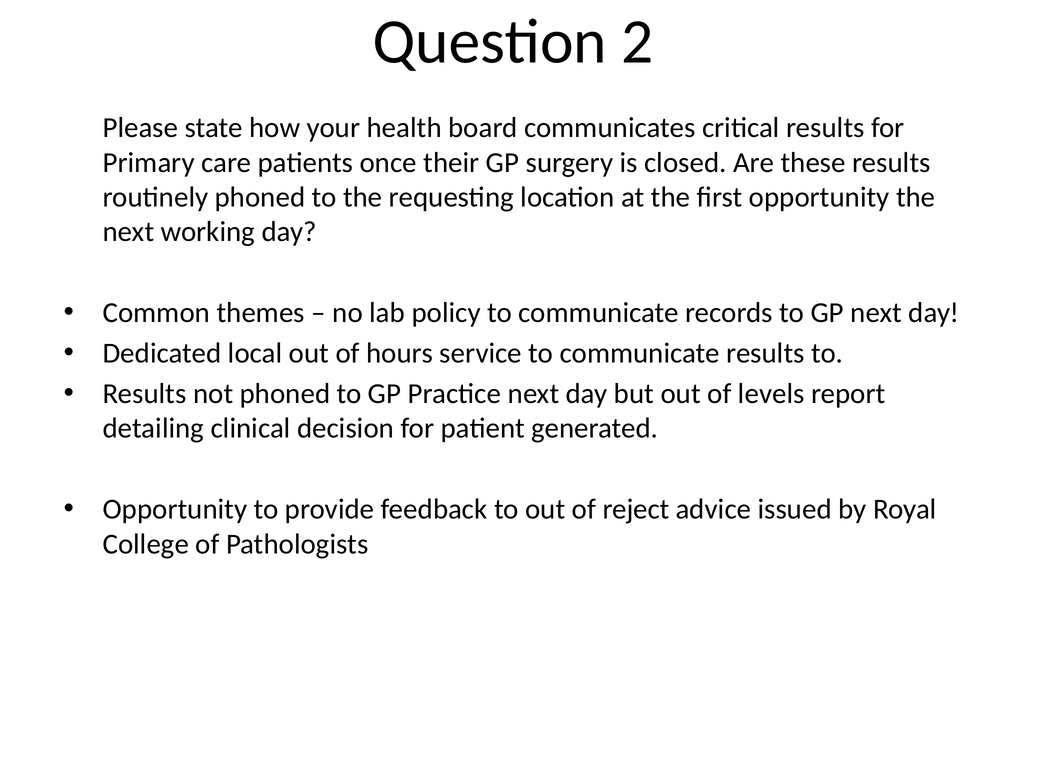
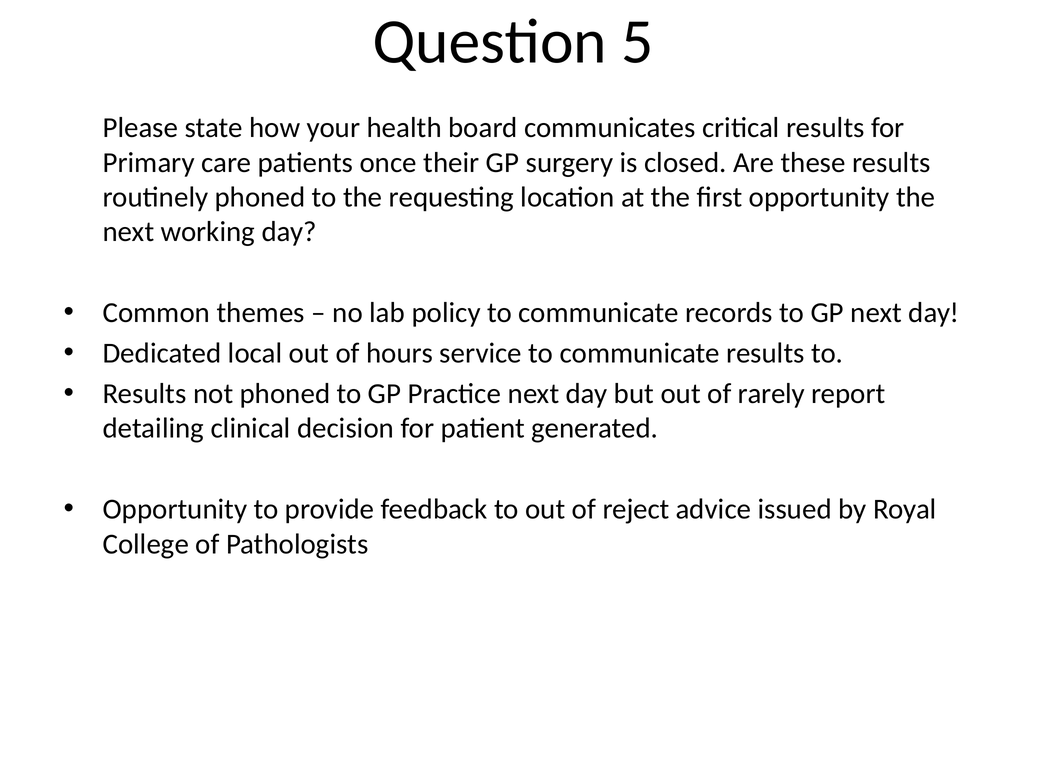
2: 2 -> 5 (637, 42)
levels: levels -> rarely (771, 394)
